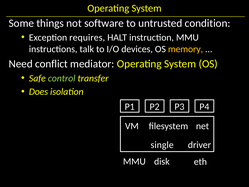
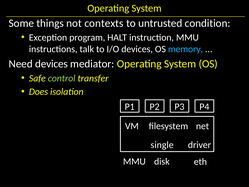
software: software -> contexts (104, 23)
requires: requires -> program (87, 37)
memory colour: yellow -> light blue (186, 49)
Need conflict: conflict -> devices (51, 64)
